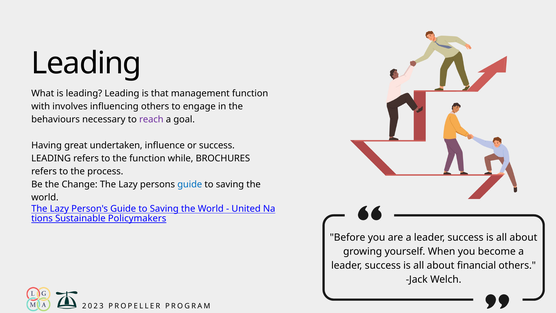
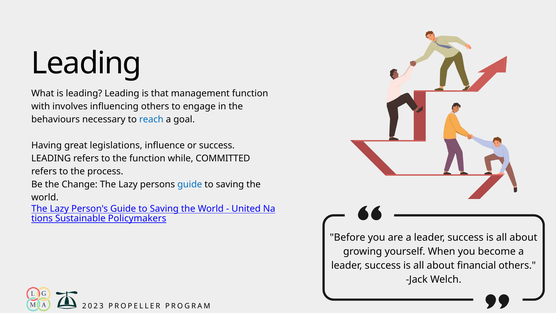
reach colour: purple -> blue (151, 119)
undertaken: undertaken -> legislations (116, 145)
BROCHURES: BROCHURES -> COMMITTED (223, 158)
